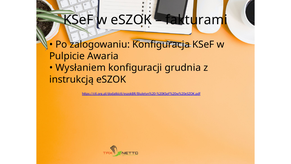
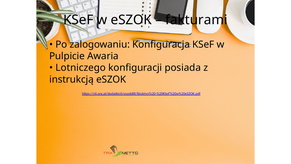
Wysłaniem: Wysłaniem -> Lotniczego (81, 68)
grudnia: grudnia -> posiada (183, 68)
